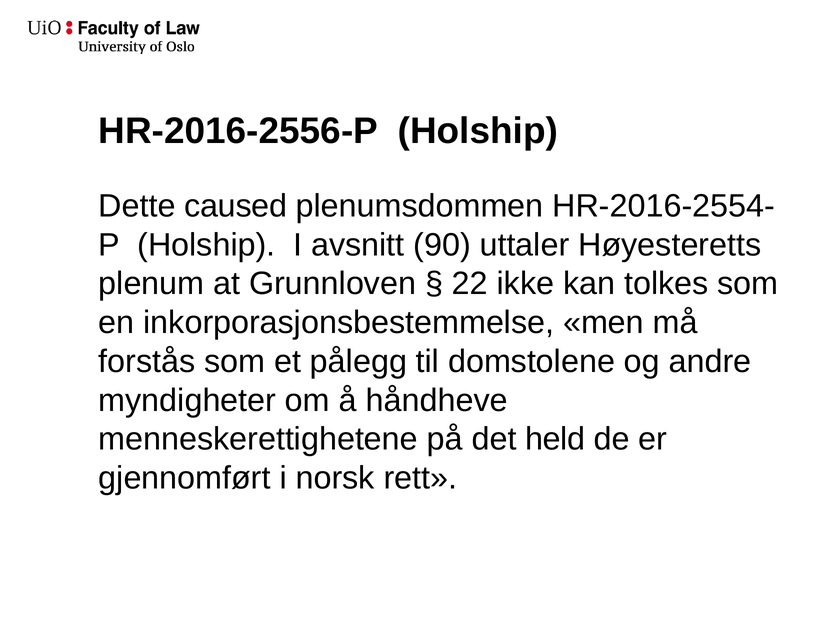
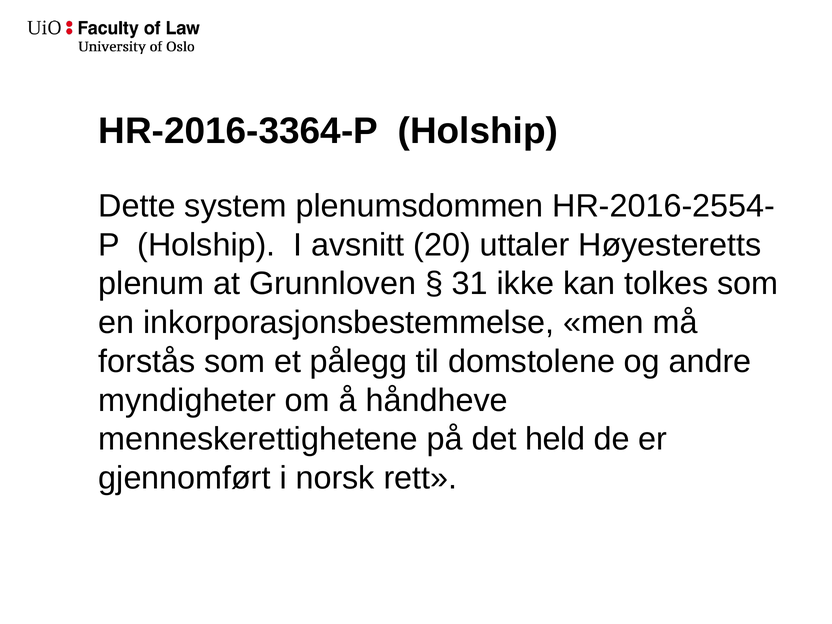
HR-2016-2556-P: HR-2016-2556-P -> HR-2016-3364-P (238, 131)
caused: caused -> system (236, 206)
90: 90 -> 20 (442, 245)
22: 22 -> 31 (470, 284)
